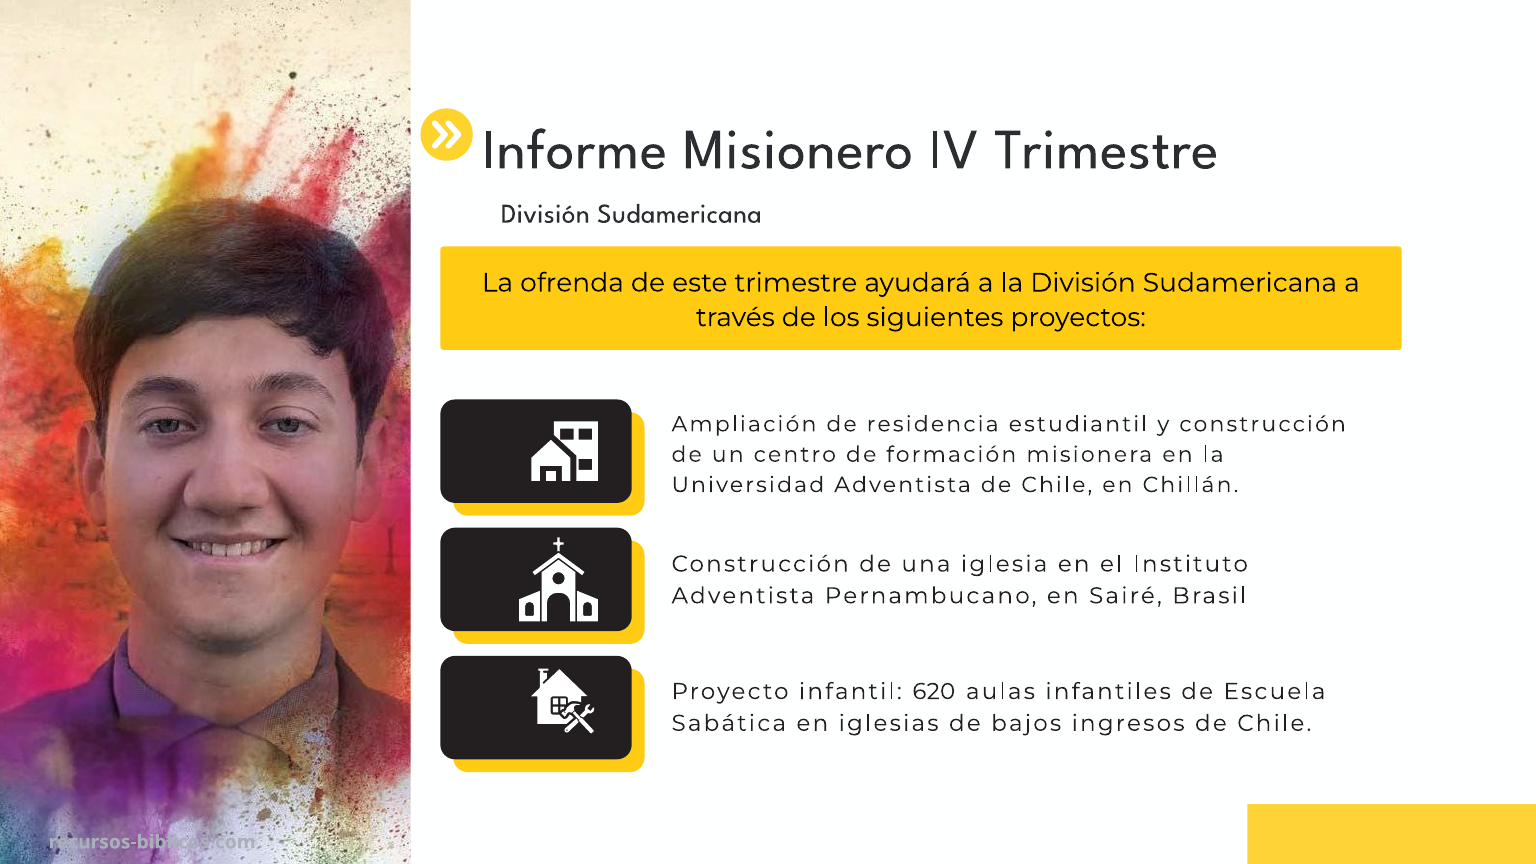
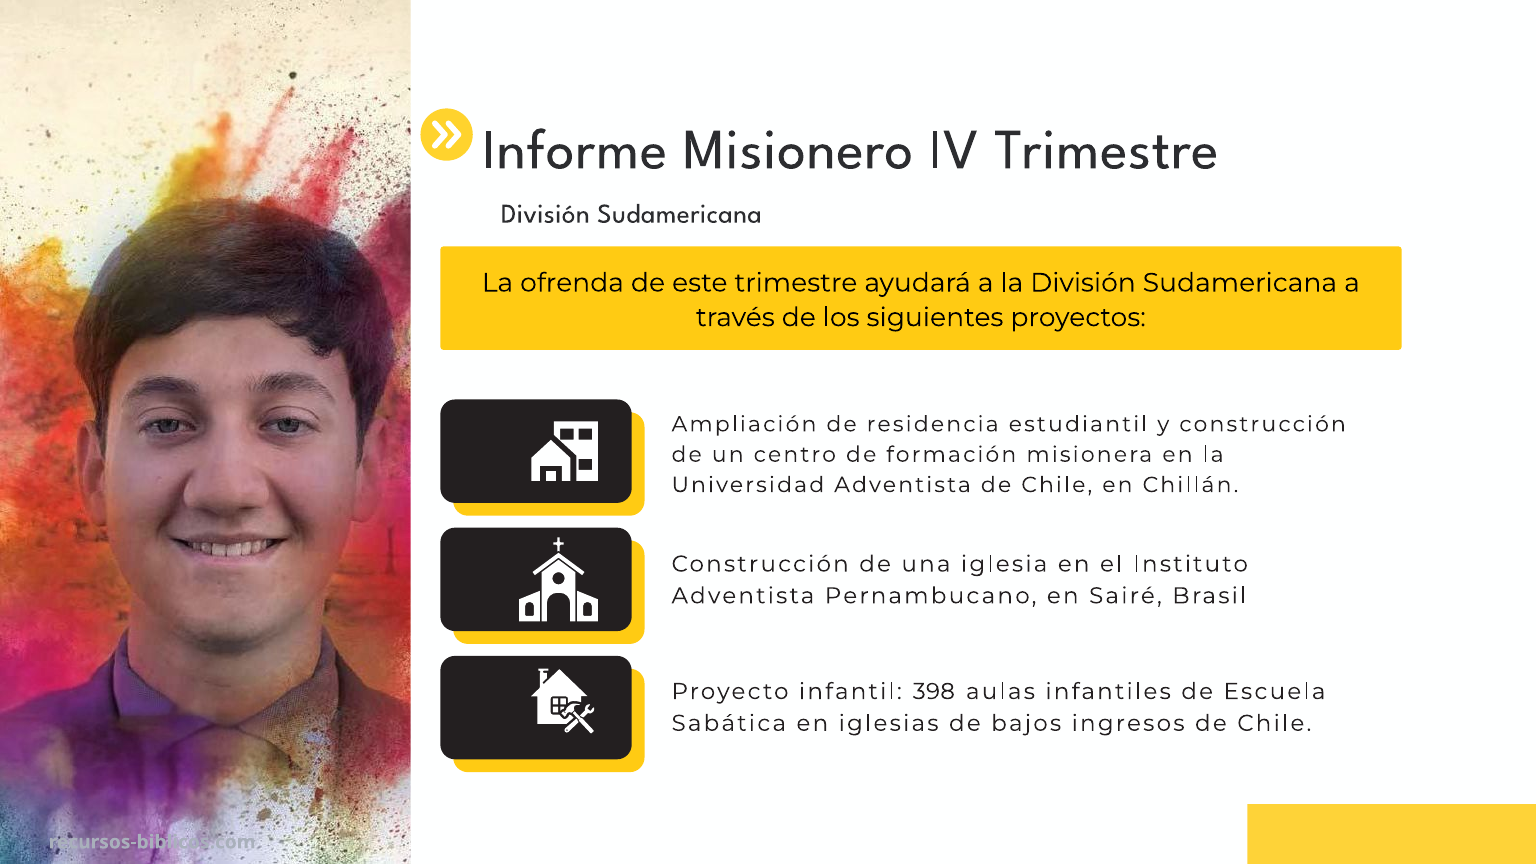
620: 620 -> 398 (934, 691)
